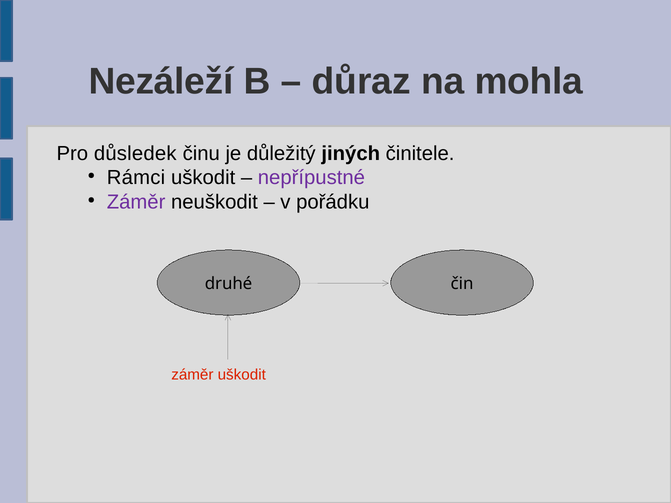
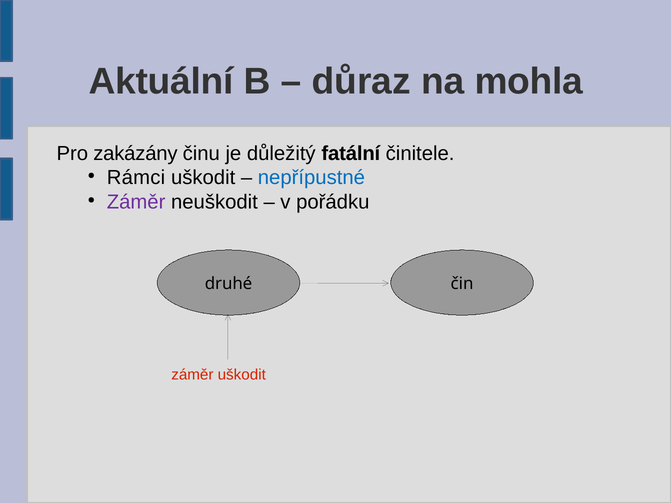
Nezáleží: Nezáleží -> Aktuální (161, 82)
důsledek: důsledek -> zakázány (135, 153)
jiných: jiných -> fatální (351, 153)
nepřípustné colour: purple -> blue (311, 178)
